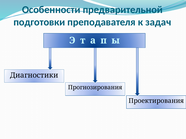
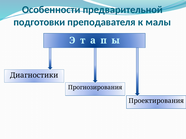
задач: задач -> малы (158, 22)
